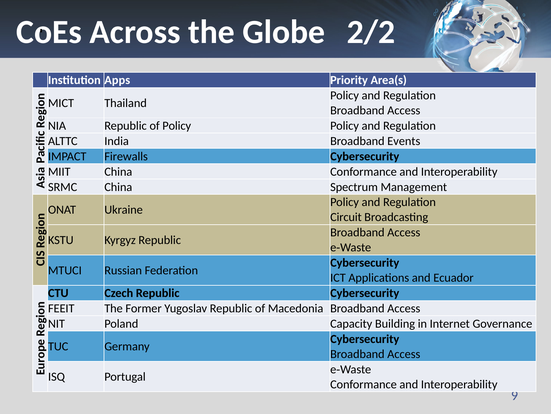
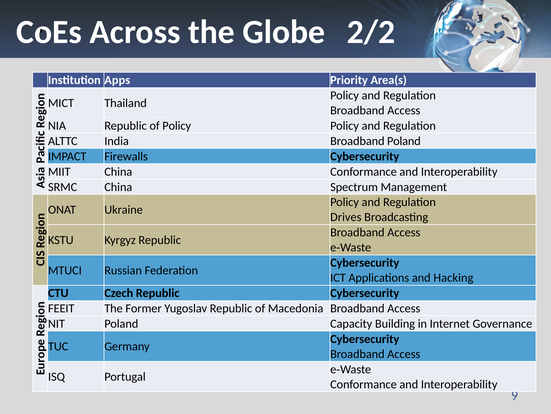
Broadband Events: Events -> Poland (404, 141)
Circuit: Circuit -> Drives (346, 217)
Ecuador: Ecuador -> Hacking (453, 277)
